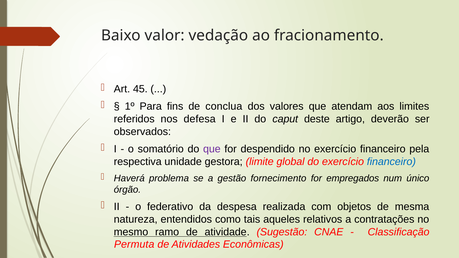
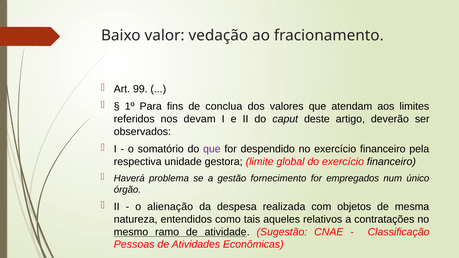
45: 45 -> 99 (140, 89)
defesa: defesa -> devam (200, 119)
financeiro colour: blue -> black (391, 162)
federativo: federativo -> alienação (170, 207)
Permuta: Permuta -> Pessoas (134, 245)
